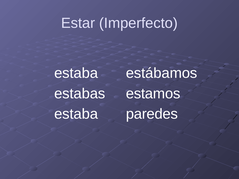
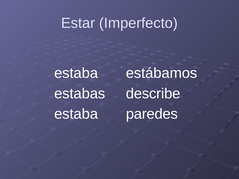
estamos: estamos -> describe (153, 94)
